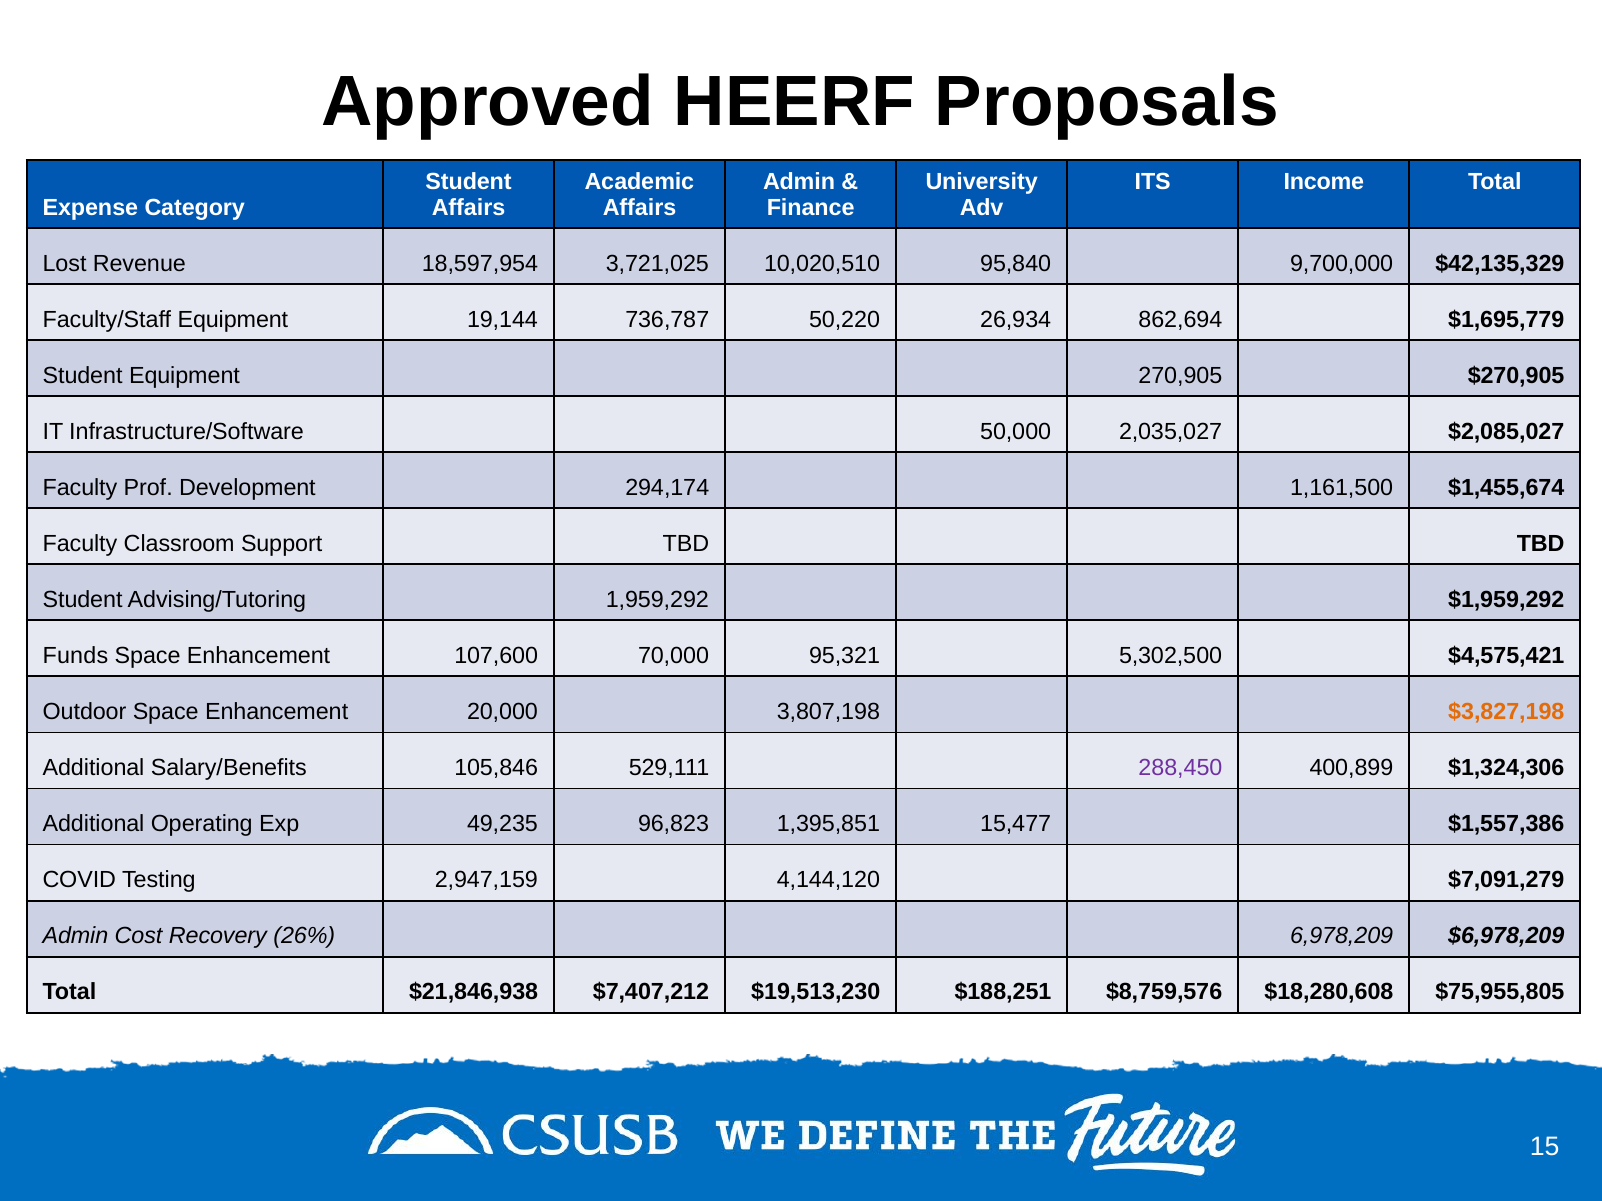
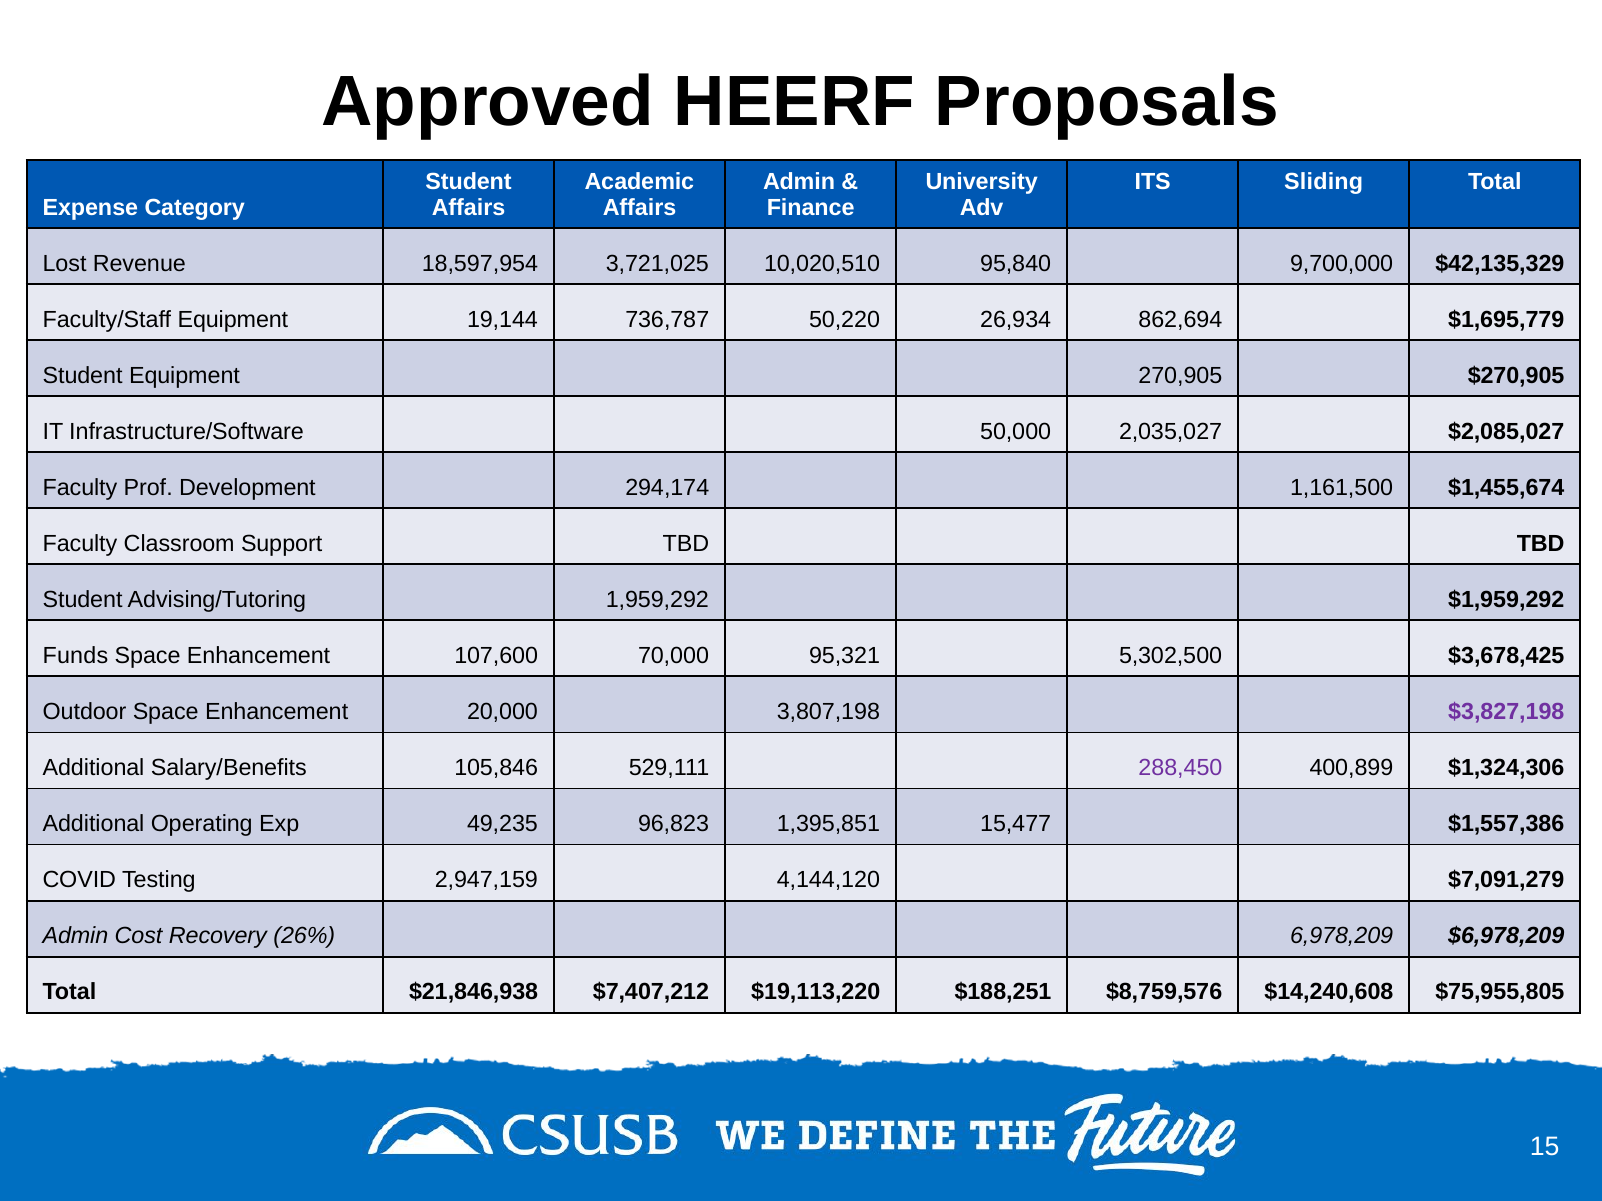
Income: Income -> Sliding (1324, 182)
$4,575,421: $4,575,421 -> $3,678,425 (1506, 656)
$3,827,198 colour: orange -> purple (1506, 712)
$19,513,230: $19,513,230 -> $19,113,220 (816, 993)
$18,280,608: $18,280,608 -> $14,240,608 (1329, 993)
